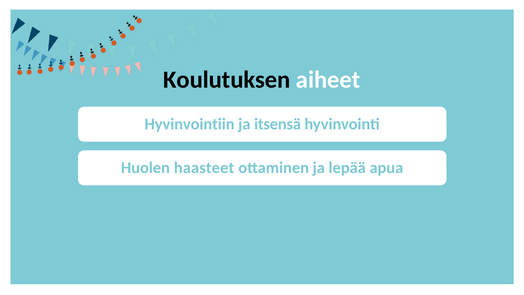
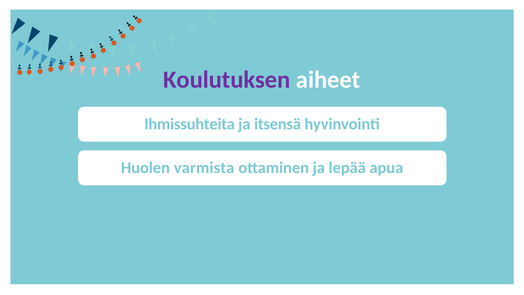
Koulutuksen colour: black -> purple (227, 80)
Hyvinvointiin: Hyvinvointiin -> Ihmissuhteita (190, 124)
haasteet: haasteet -> varmista (204, 168)
